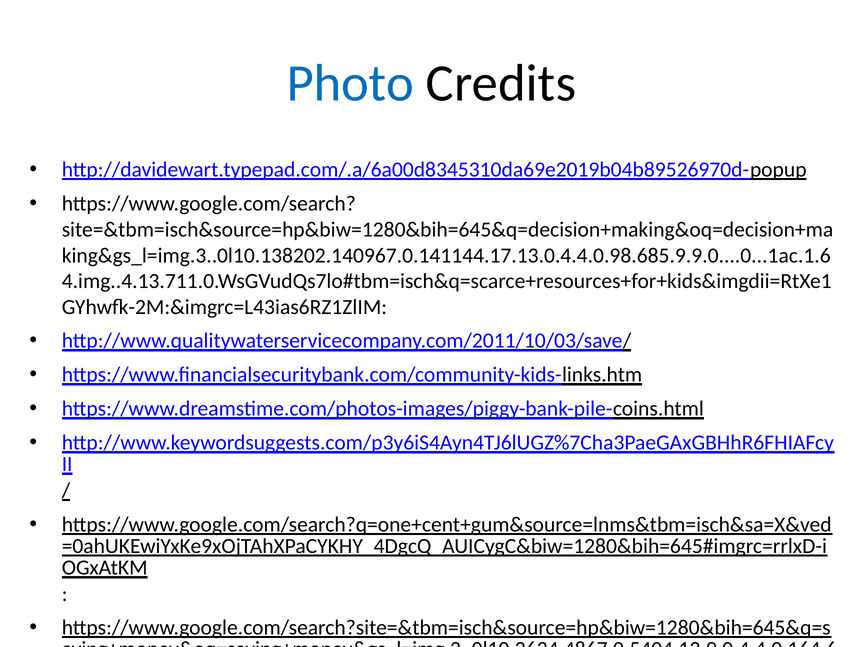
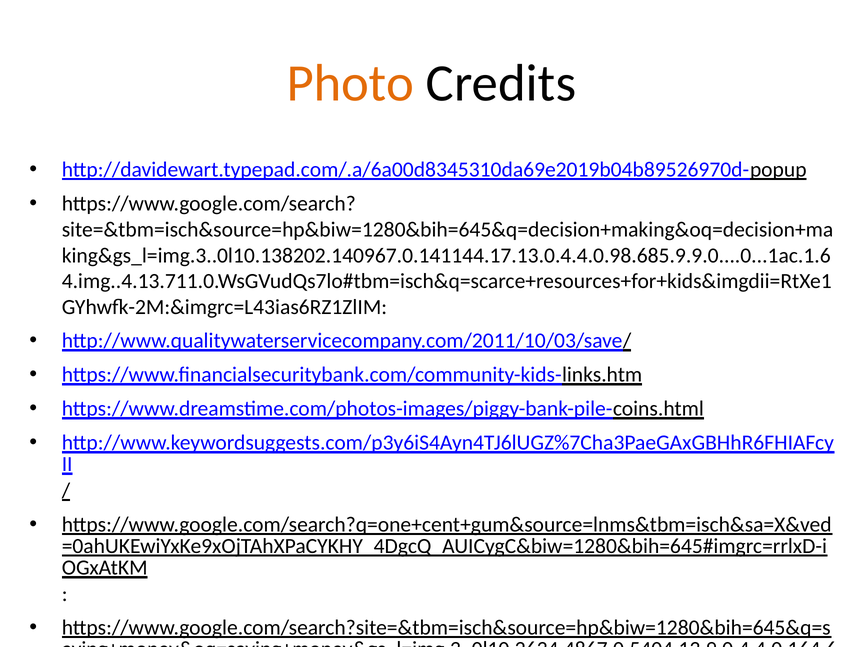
Photo colour: blue -> orange (350, 84)
